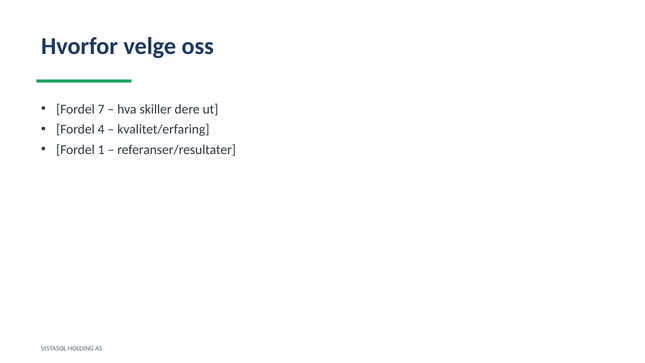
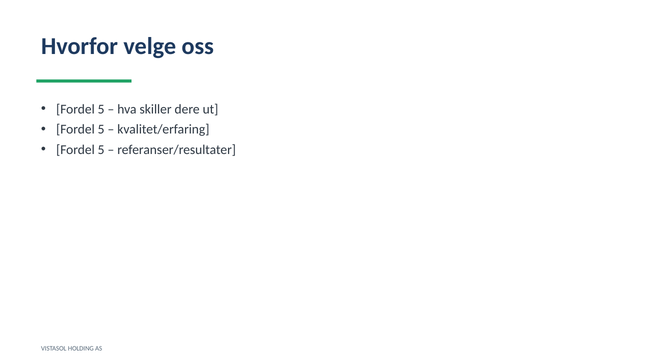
7: 7 -> 5 (101, 109)
4: 4 -> 5 (101, 129)
1: 1 -> 5 (101, 150)
